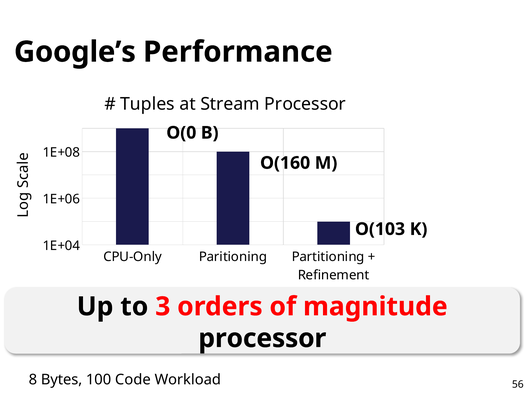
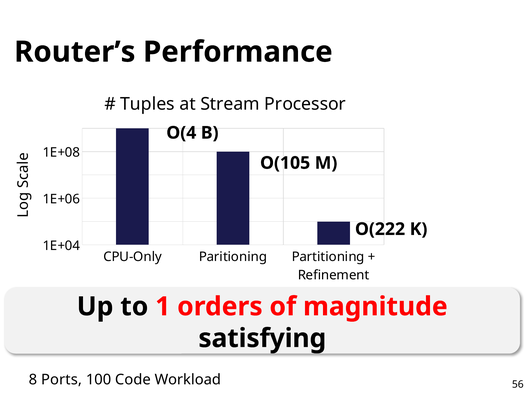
Google’s: Google’s -> Router’s (75, 52)
O(0: O(0 -> O(4 (181, 133)
O(160: O(160 -> O(105 (285, 163)
O(103: O(103 -> O(222 (380, 229)
3: 3 -> 1 (163, 306)
processor: processor -> satisfying (262, 338)
Bytes: Bytes -> Ports (61, 379)
